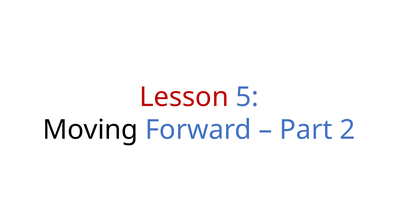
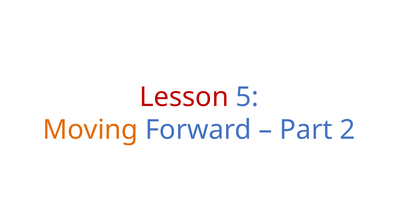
Moving colour: black -> orange (90, 130)
